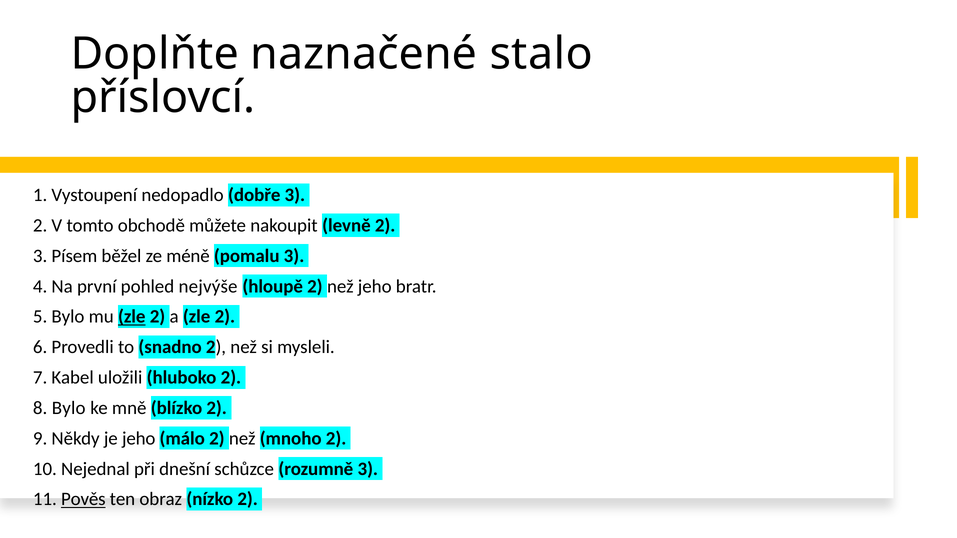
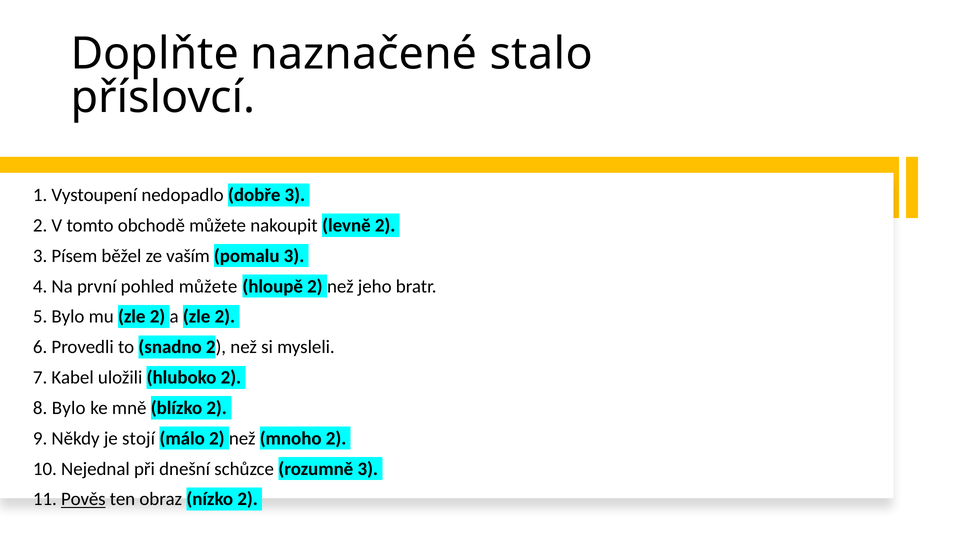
méně: méně -> vaším (188, 256)
pohled nejvýše: nejvýše -> můžete (208, 287)
zle underline: present -> none (132, 317)
je jeho: jeho -> stojí (139, 439)
